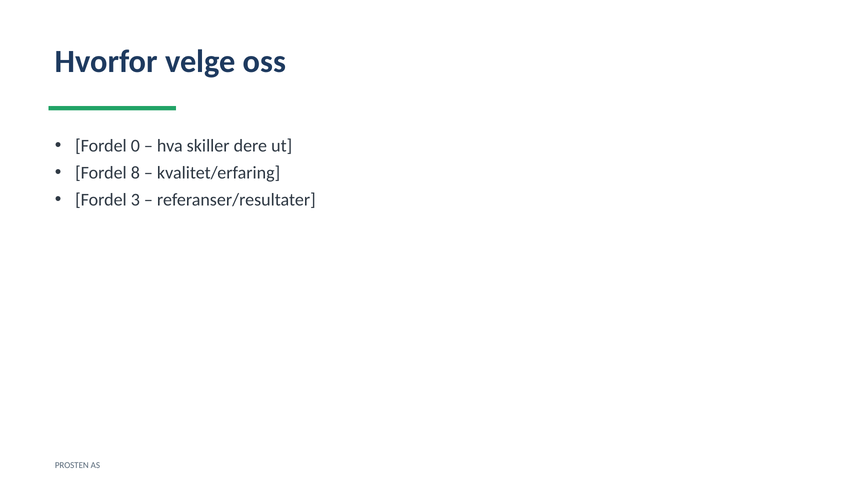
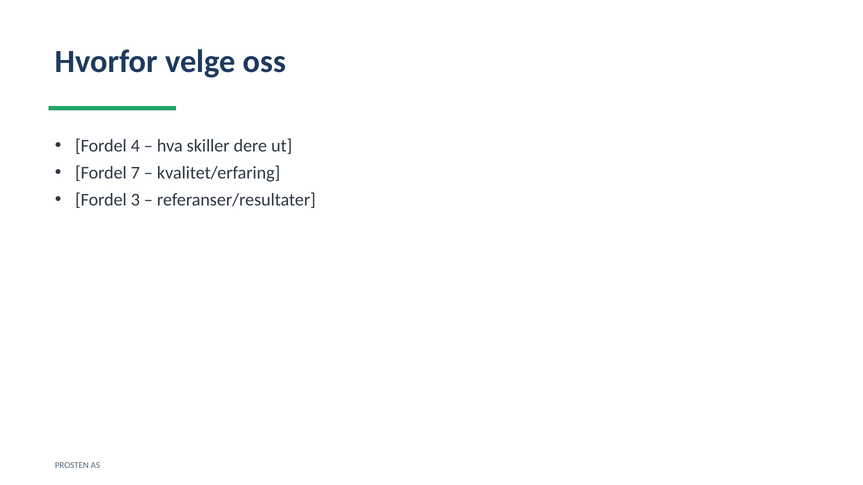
0: 0 -> 4 (135, 146)
8: 8 -> 7 (135, 173)
